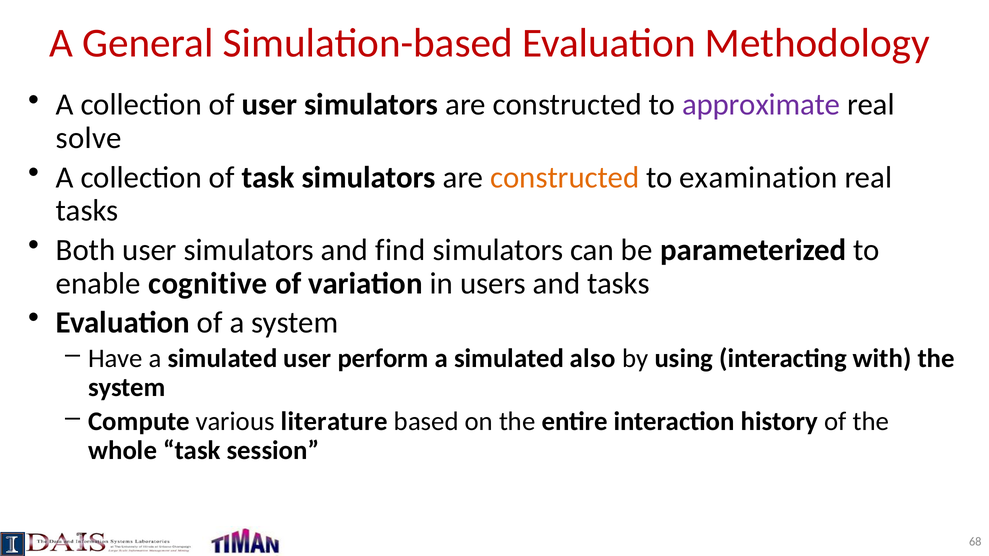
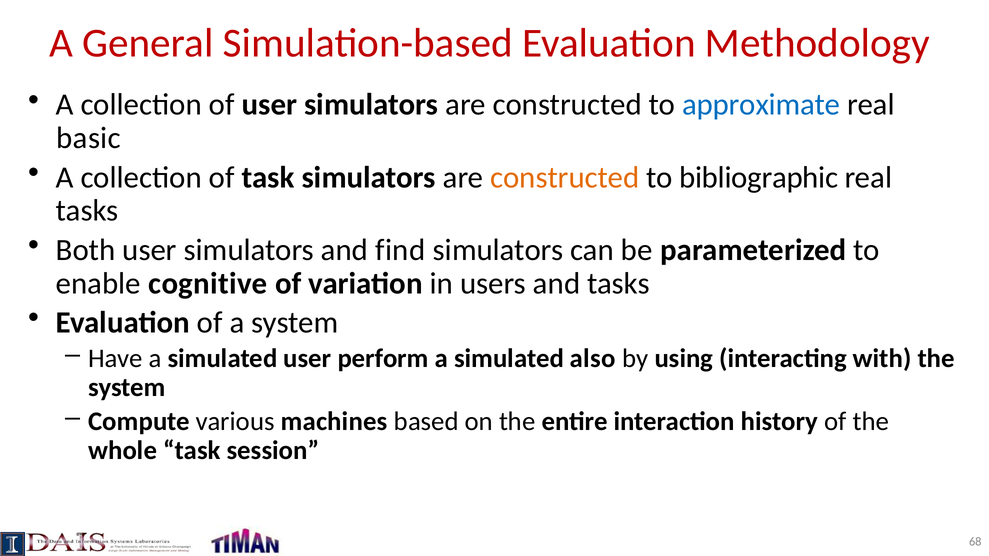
approximate colour: purple -> blue (761, 105)
solve: solve -> basic (89, 138)
examination: examination -> bibliographic (759, 177)
literature: literature -> machines (334, 422)
